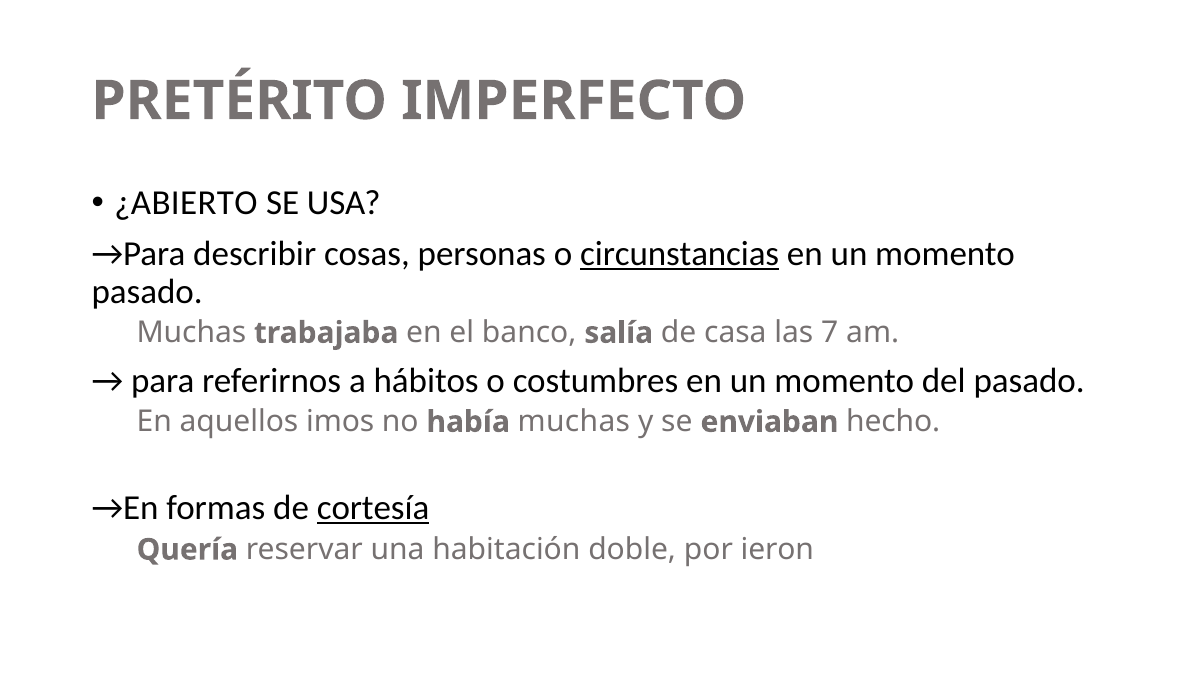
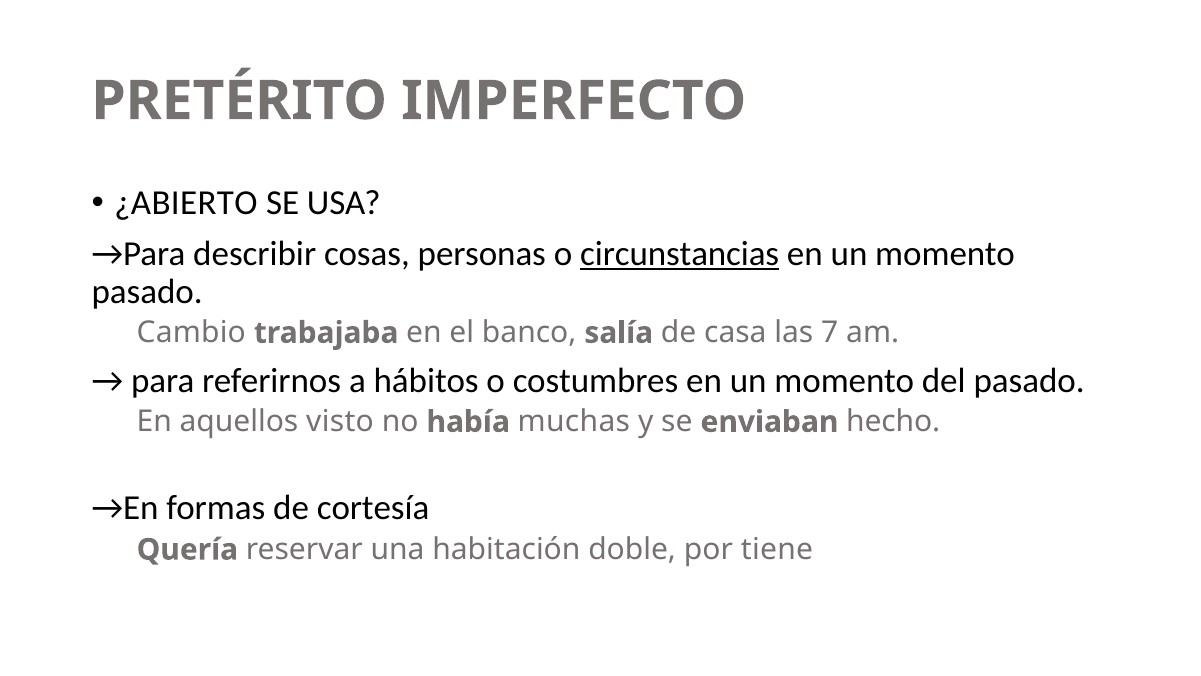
Muchas: Muchas -> Cambio (191, 333)
imos: imos -> visto (340, 422)
cortesía underline: present -> none (373, 508)
ieron: ieron -> tiene (777, 549)
